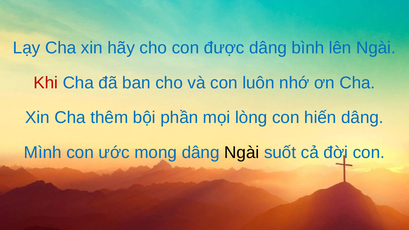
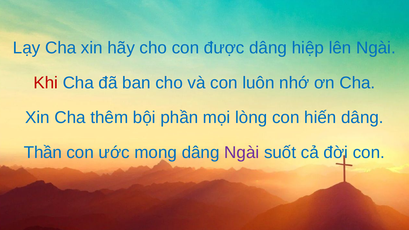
bình: bình -> hiệp (308, 48)
Mình: Mình -> Thần (43, 153)
Ngài colour: black -> purple (242, 153)
